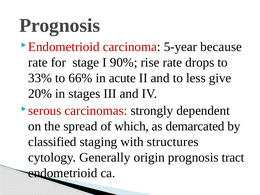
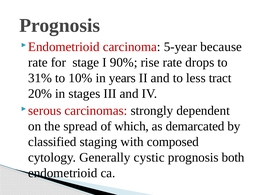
33%: 33% -> 31% (40, 78)
66%: 66% -> 10% (80, 78)
acute: acute -> years (122, 78)
give: give -> tract (220, 78)
structures: structures -> composed (173, 142)
origin: origin -> cystic (149, 157)
tract: tract -> both (233, 157)
